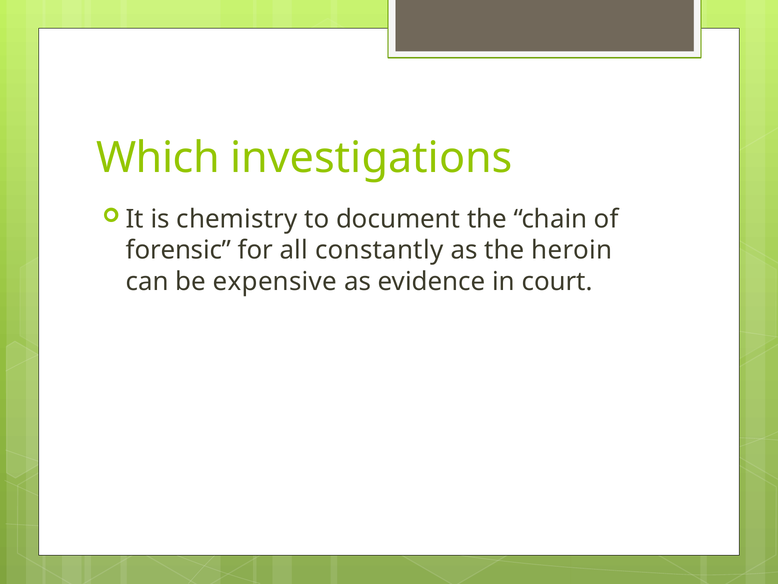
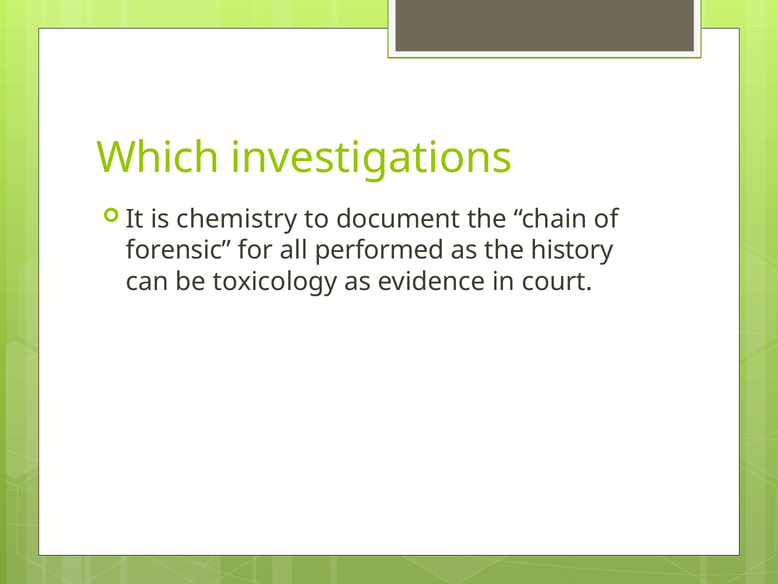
constantly: constantly -> performed (379, 250)
heroin: heroin -> history (572, 250)
expensive: expensive -> toxicology (275, 281)
